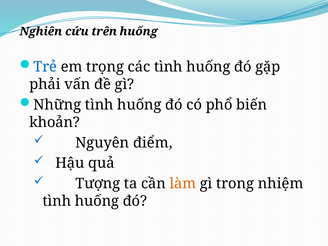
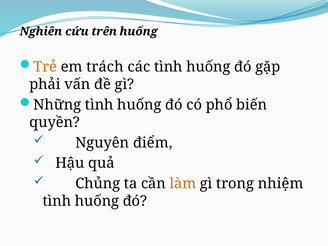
Trẻ colour: blue -> orange (45, 67)
trọng: trọng -> trách (105, 67)
khoản: khoản -> quyền (55, 122)
Tượng: Tượng -> Chủng (98, 184)
